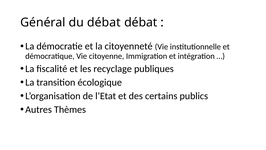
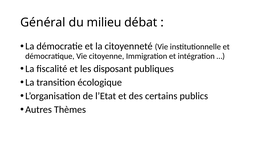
du débat: débat -> milieu (104, 22)
recyclage: recyclage -> disposant (113, 69)
